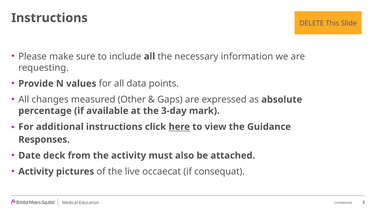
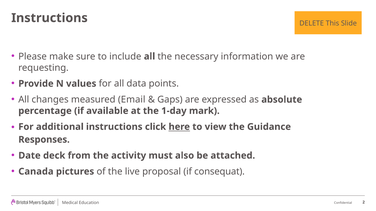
Other: Other -> Email (132, 100)
3-day: 3-day -> 1-day (174, 111)
Activity: Activity -> Canada (36, 172)
occaecat: occaecat -> proposal (162, 172)
